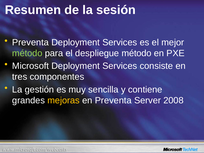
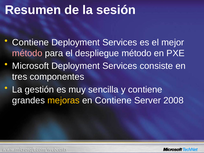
Preventa: Preventa -> Contiene (30, 42)
método colour: light green -> pink (27, 53)
en Preventa: Preventa -> Contiene (113, 100)
